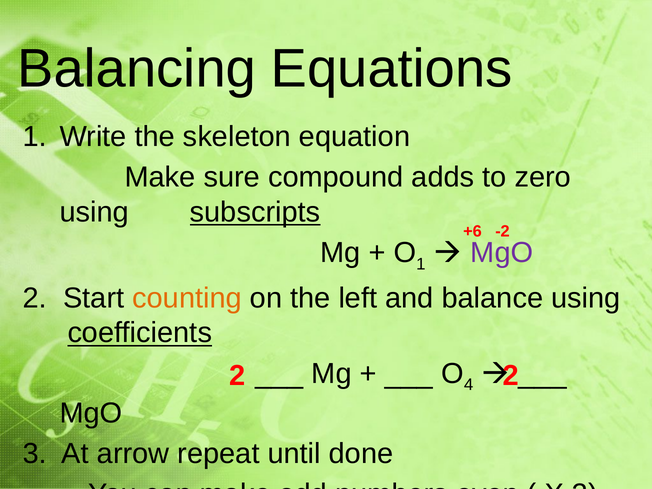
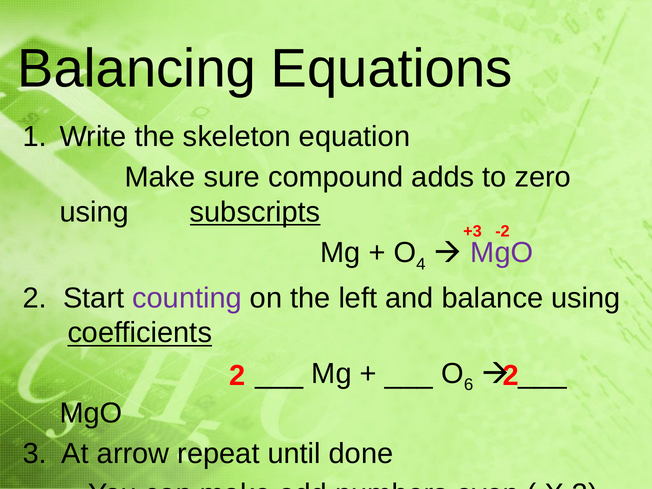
+6: +6 -> +3 (472, 231)
1: 1 -> 4 (421, 264)
counting colour: orange -> purple (187, 298)
4: 4 -> 6 (469, 385)
